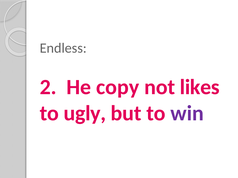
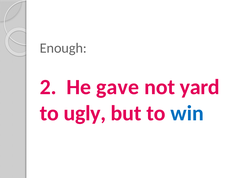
Endless: Endless -> Enough (63, 48)
copy: copy -> gave (118, 87)
likes: likes -> yard (200, 87)
win colour: purple -> blue (187, 114)
